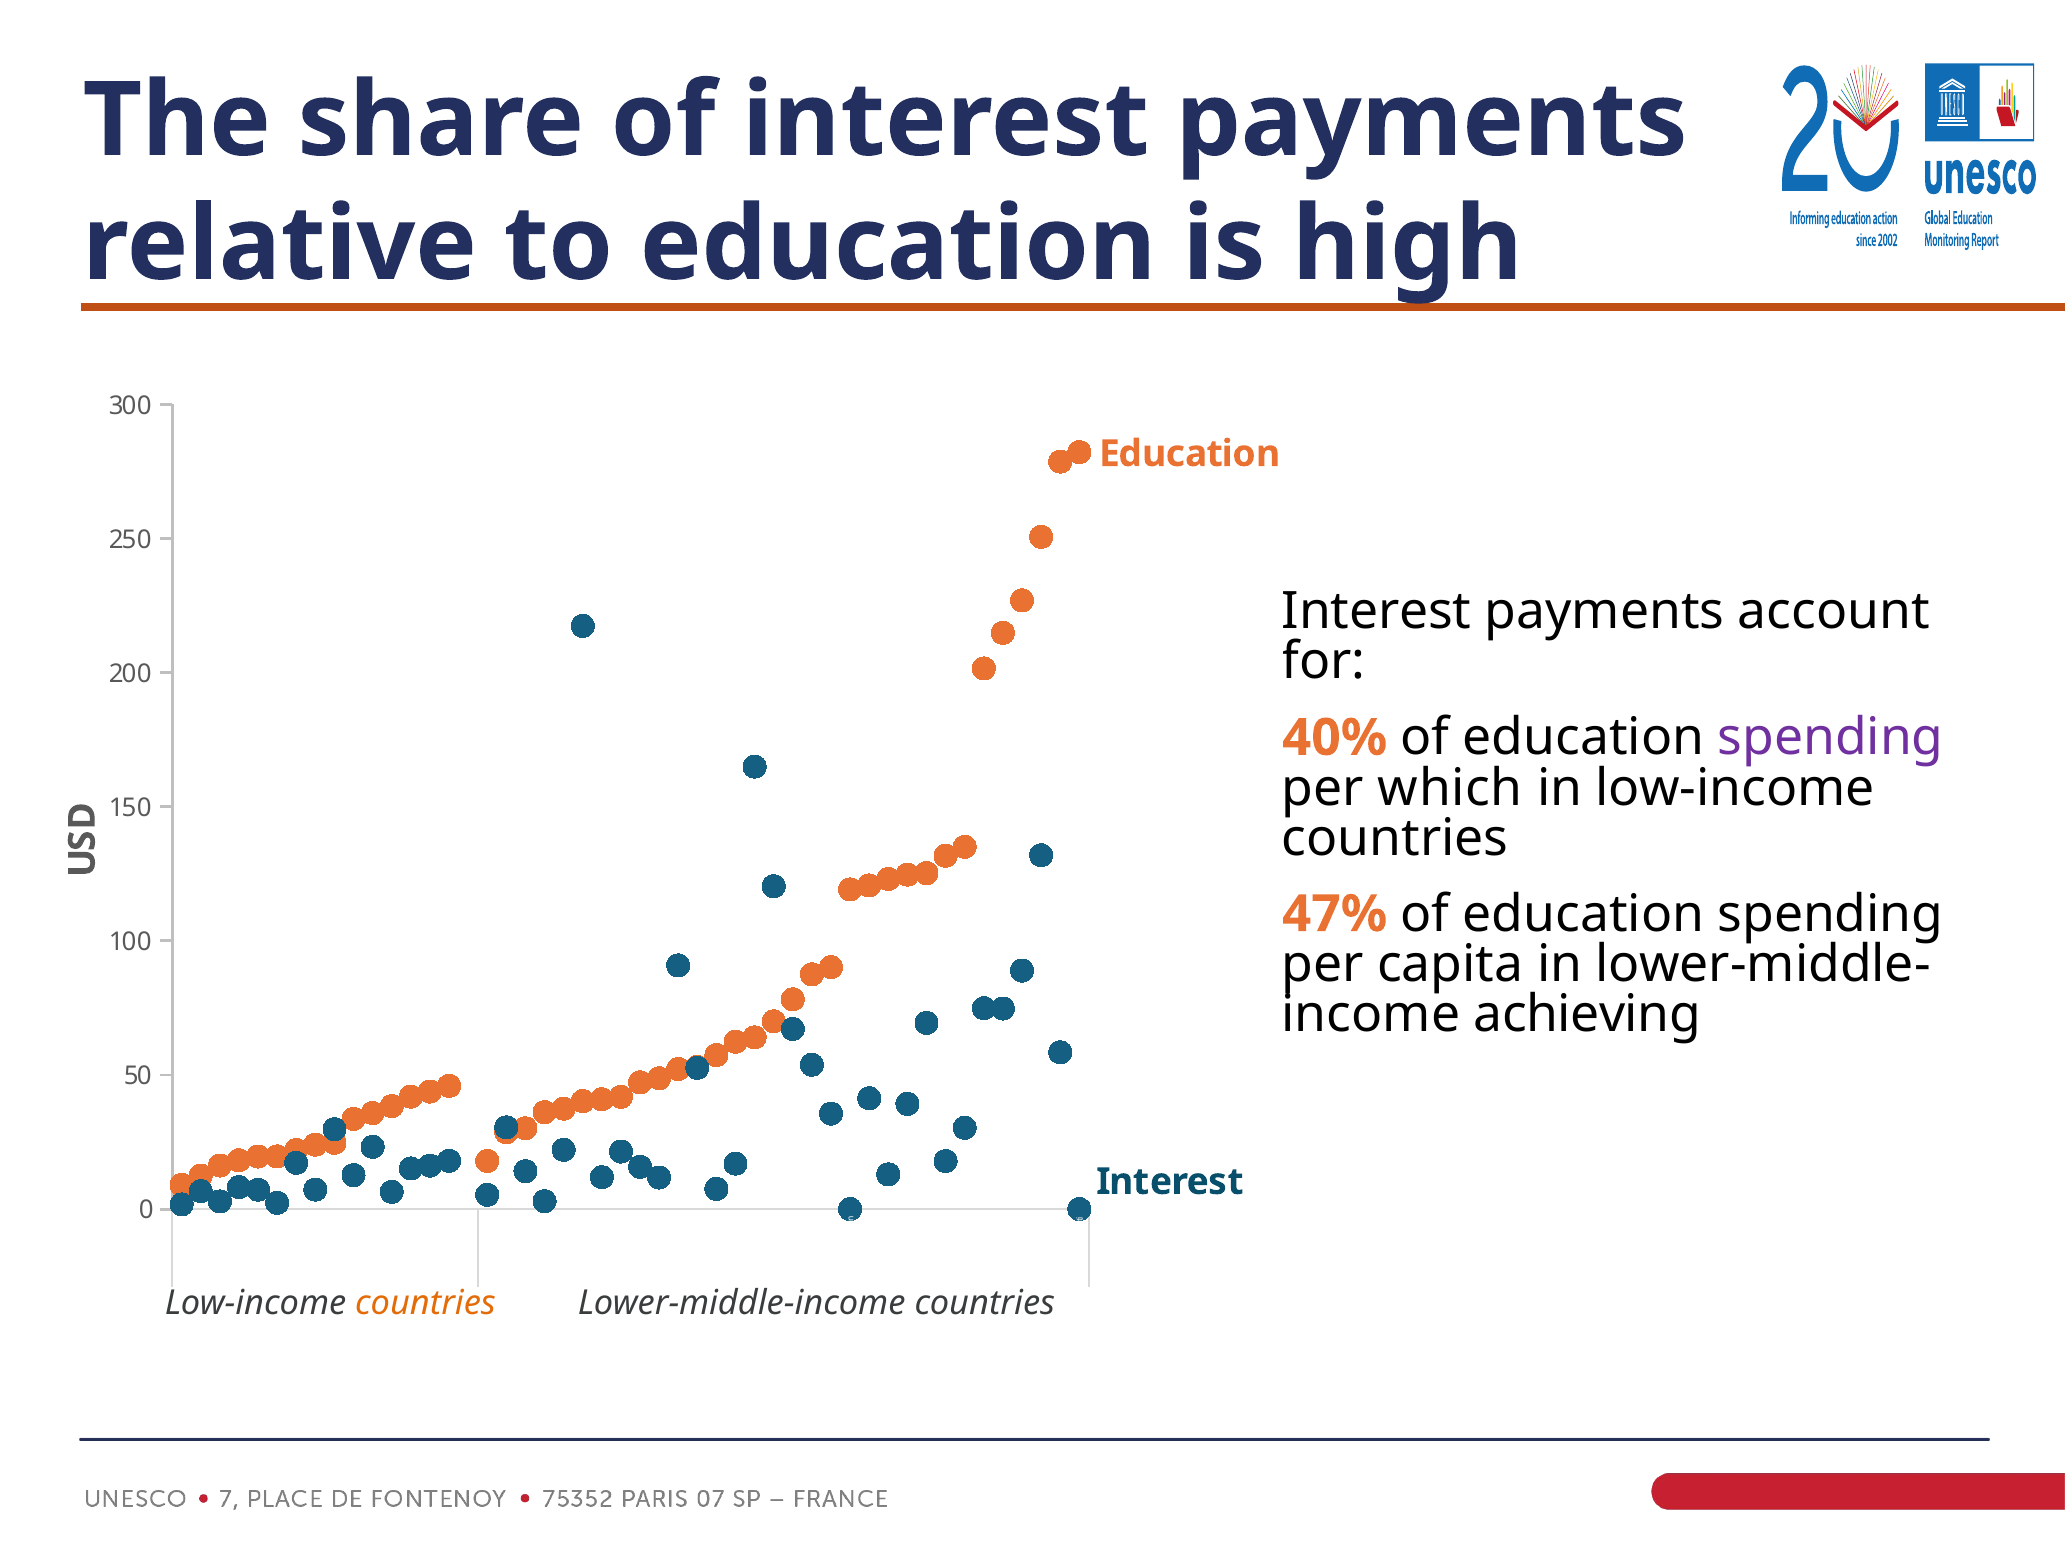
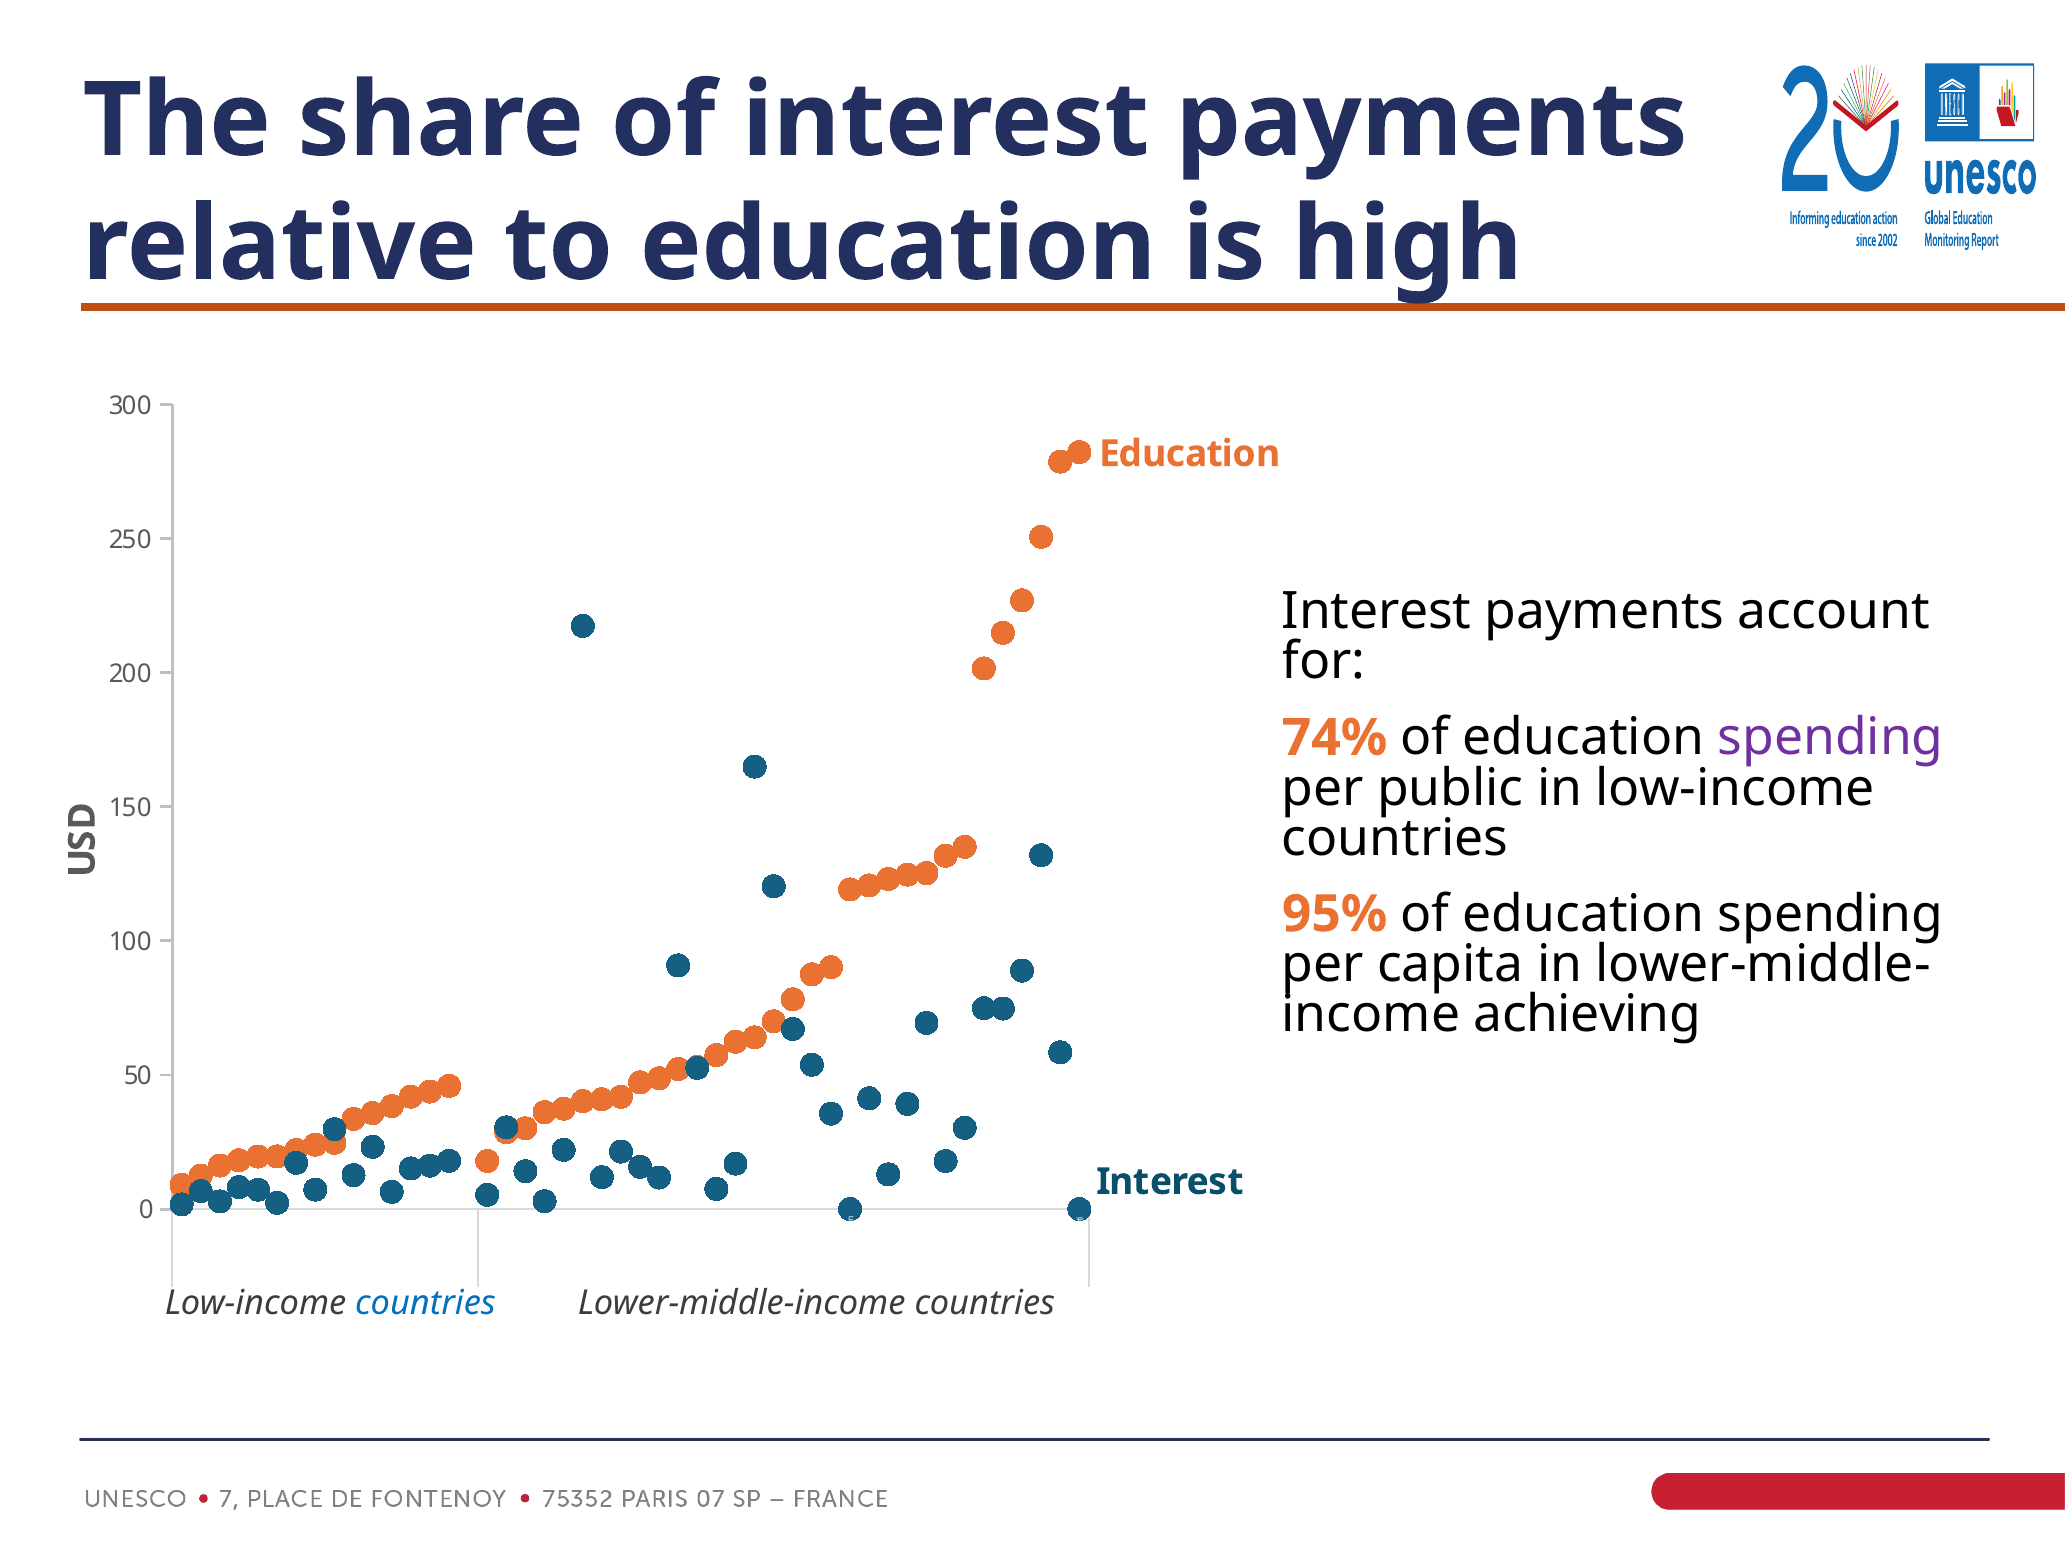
40%: 40% -> 74% (1335, 738)
which: which -> public (1450, 788)
47%: 47% -> 95% (1335, 914)
countries colour: orange -> blue (425, 1303)
